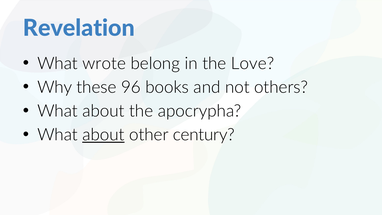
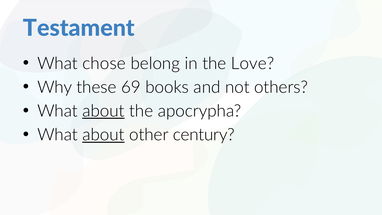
Revelation: Revelation -> Testament (79, 28)
wrote: wrote -> chose (104, 63)
96: 96 -> 69 (131, 87)
about underline: none -> present (103, 111)
